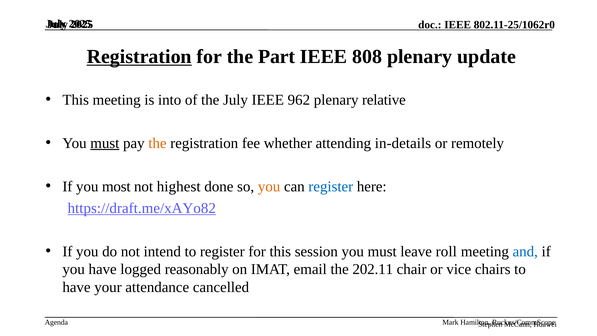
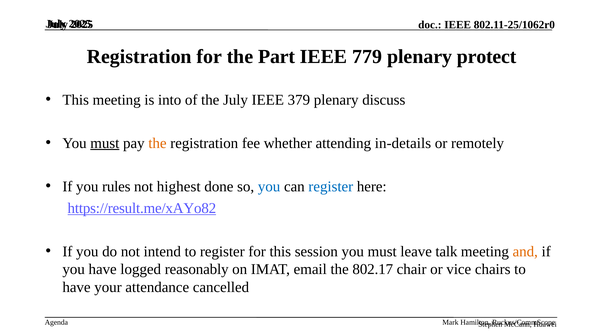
Registration underline: present -> none (139, 57)
808: 808 -> 779 (367, 57)
update: update -> protect (487, 57)
962: 962 -> 379 (299, 100)
relative: relative -> discuss (384, 100)
most: most -> rules (116, 186)
you colour: orange -> blue (269, 186)
https://draft.me/xAYo82: https://draft.me/xAYo82 -> https://result.me/xAYo82 (142, 208)
roll: roll -> talk (446, 251)
and colour: blue -> orange (525, 251)
202.11: 202.11 -> 802.17 (373, 269)
